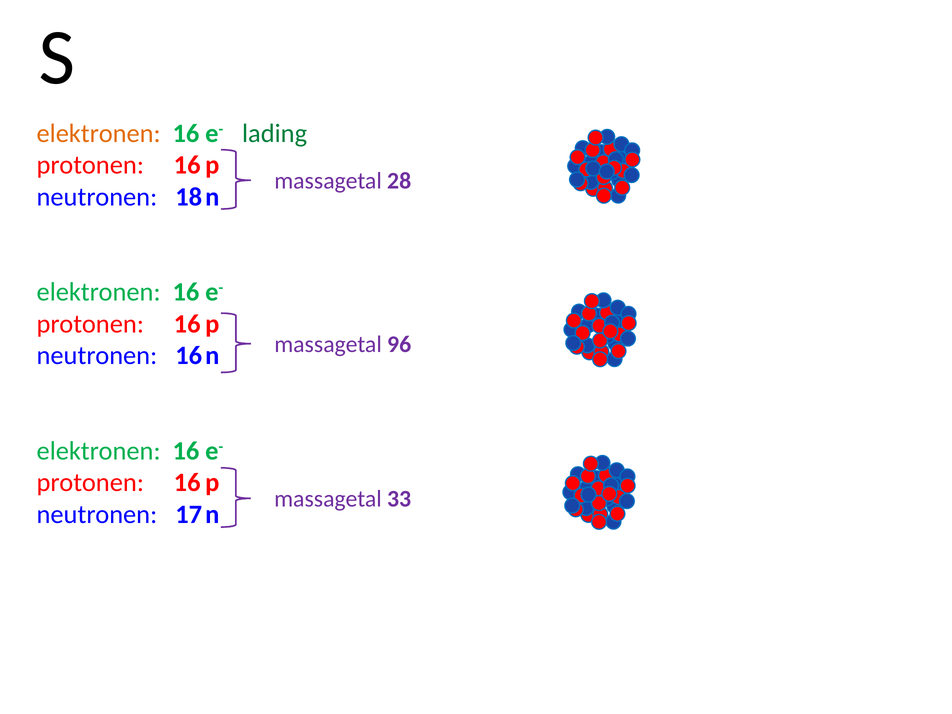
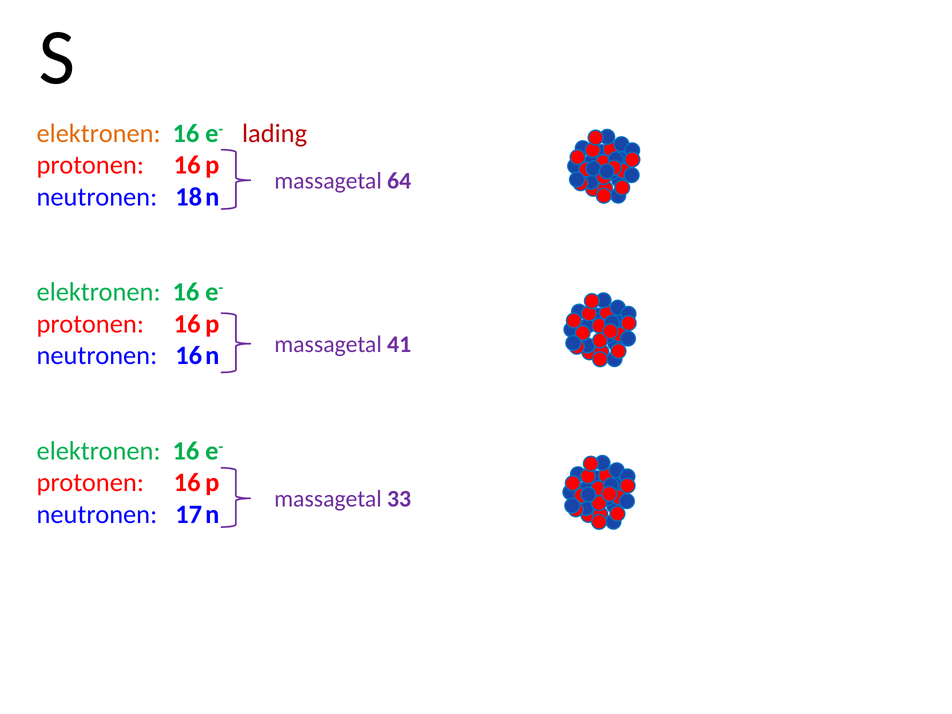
lading colour: green -> red (275, 133)
28: 28 -> 64 (399, 181)
96: 96 -> 41 (399, 344)
